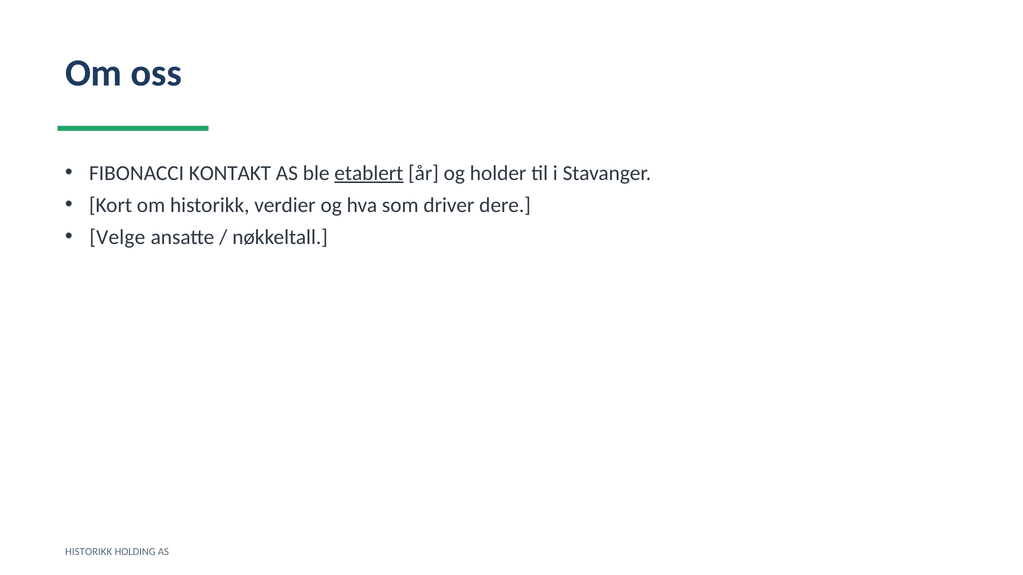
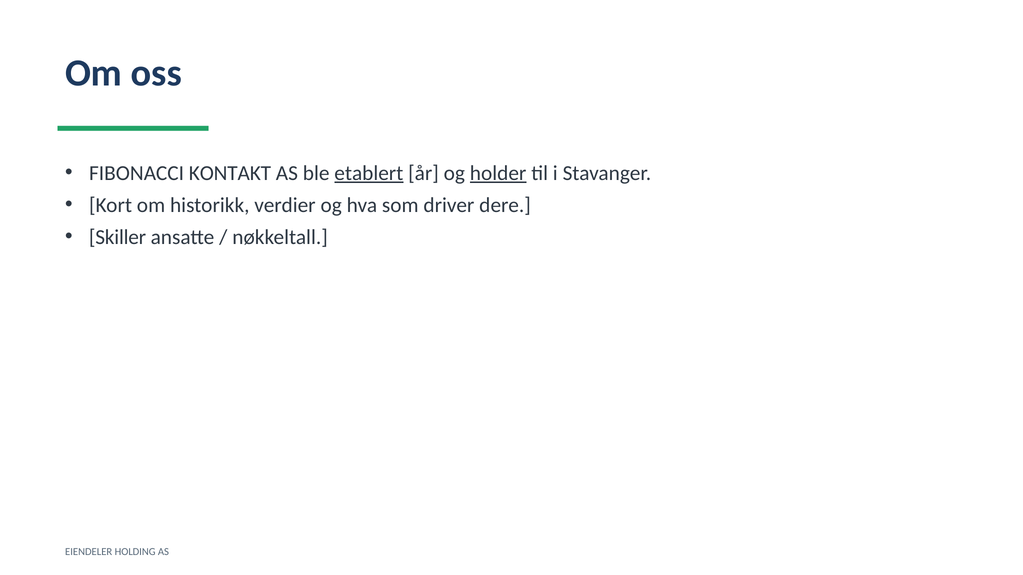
holder underline: none -> present (498, 173)
Velge: Velge -> Skiller (118, 237)
HISTORIKK: HISTORIKK -> EIENDELER (89, 552)
